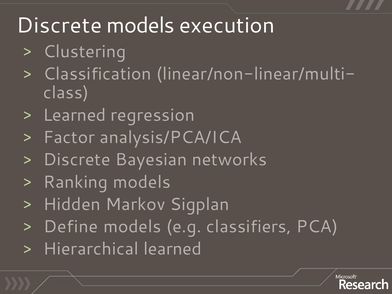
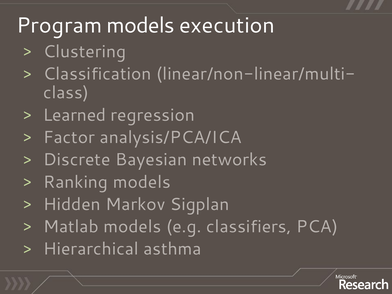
Discrete: Discrete -> Program (59, 26)
Define: Define -> Matlab (71, 227)
Hierarchical learned: learned -> asthma (172, 249)
